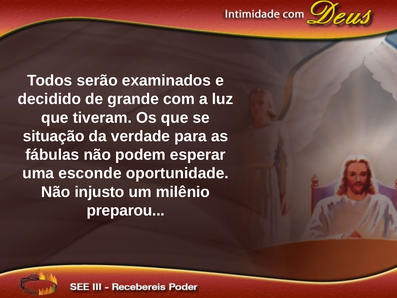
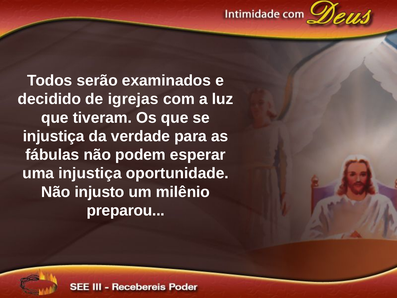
grande: grande -> igrejas (133, 99)
situação: situação -> injustiça (54, 136)
uma esconde: esconde -> injustiça (90, 173)
